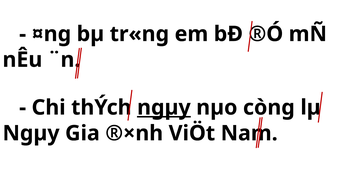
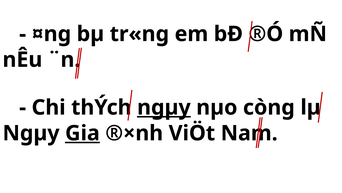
Gia underline: none -> present (82, 133)
